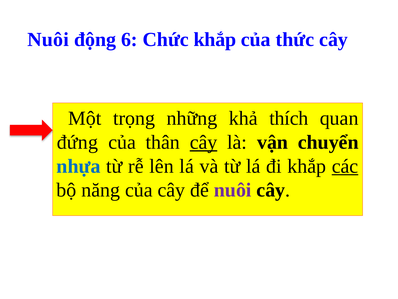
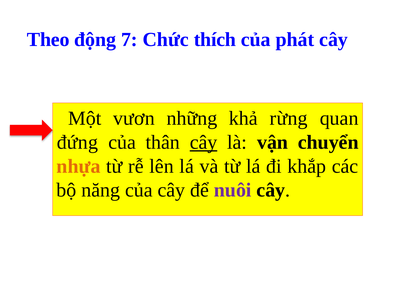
Nuôi: Nuôi -> Theo (48, 40)
6: 6 -> 7 (129, 40)
Chức khắp: khắp -> thích (215, 40)
thức: thức -> phát (295, 40)
trọng: trọng -> vươn (134, 118)
thích: thích -> rừng (289, 118)
nhựa colour: blue -> orange (78, 166)
các underline: present -> none (345, 166)
